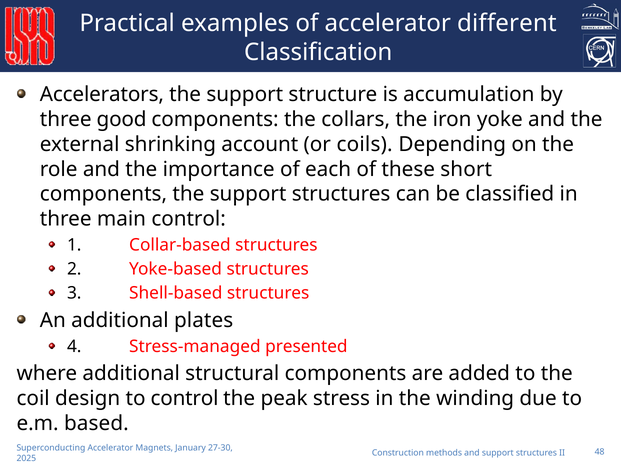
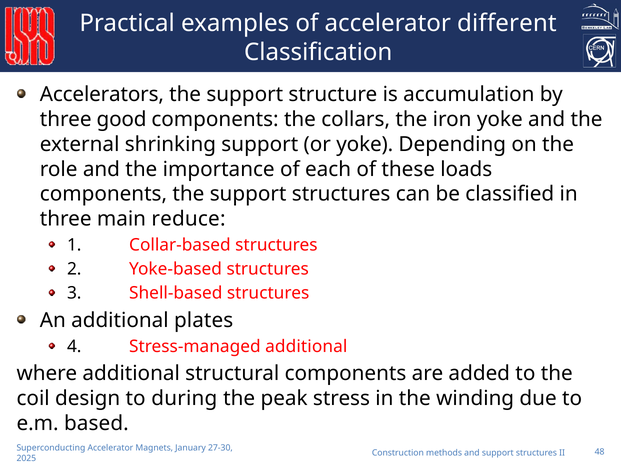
shrinking account: account -> support (260, 144)
or coils: coils -> yoke (365, 144)
short: short -> loads (466, 169)
main control: control -> reduce (188, 219)
Stress-managed presented: presented -> additional (306, 346)
to control: control -> during (184, 398)
